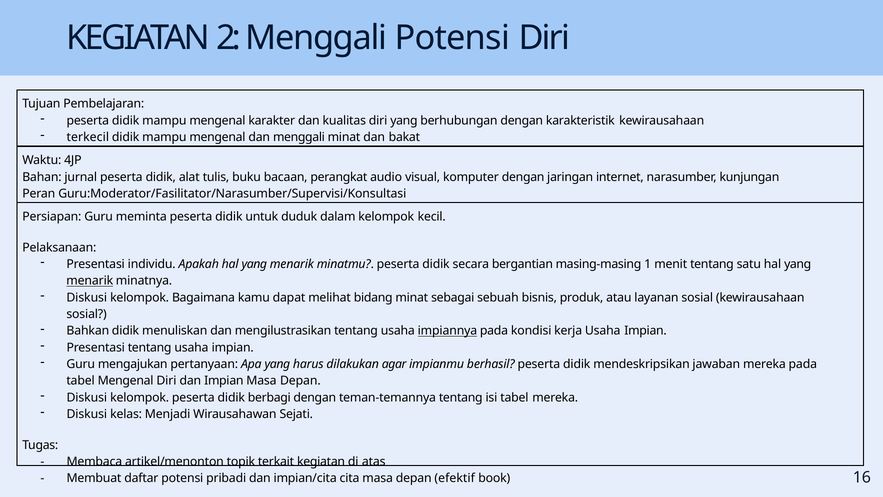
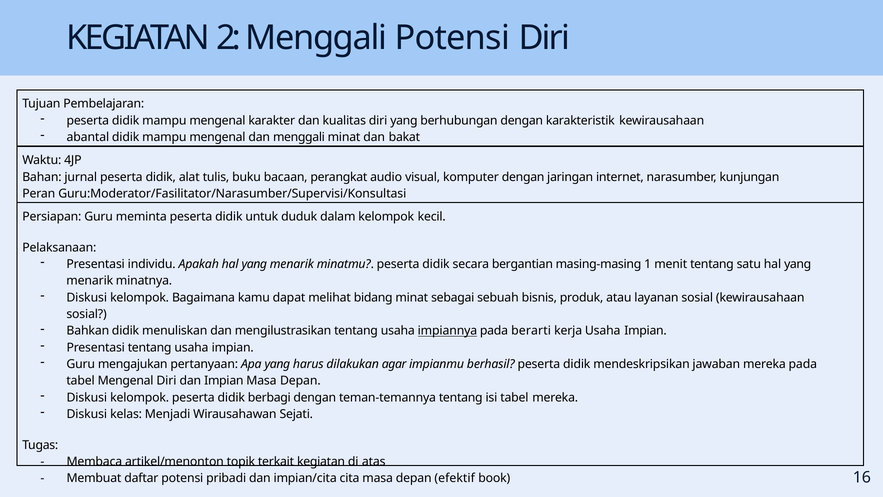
terkecil: terkecil -> abantal (88, 137)
menarik underline: present -> none (90, 281)
kondisi: kondisi -> berarti (531, 331)
